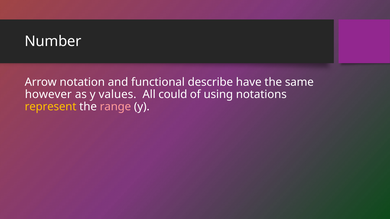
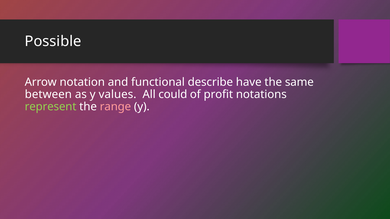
Number: Number -> Possible (53, 41)
however: however -> between (48, 95)
using: using -> profit (218, 95)
represent colour: yellow -> light green (51, 107)
